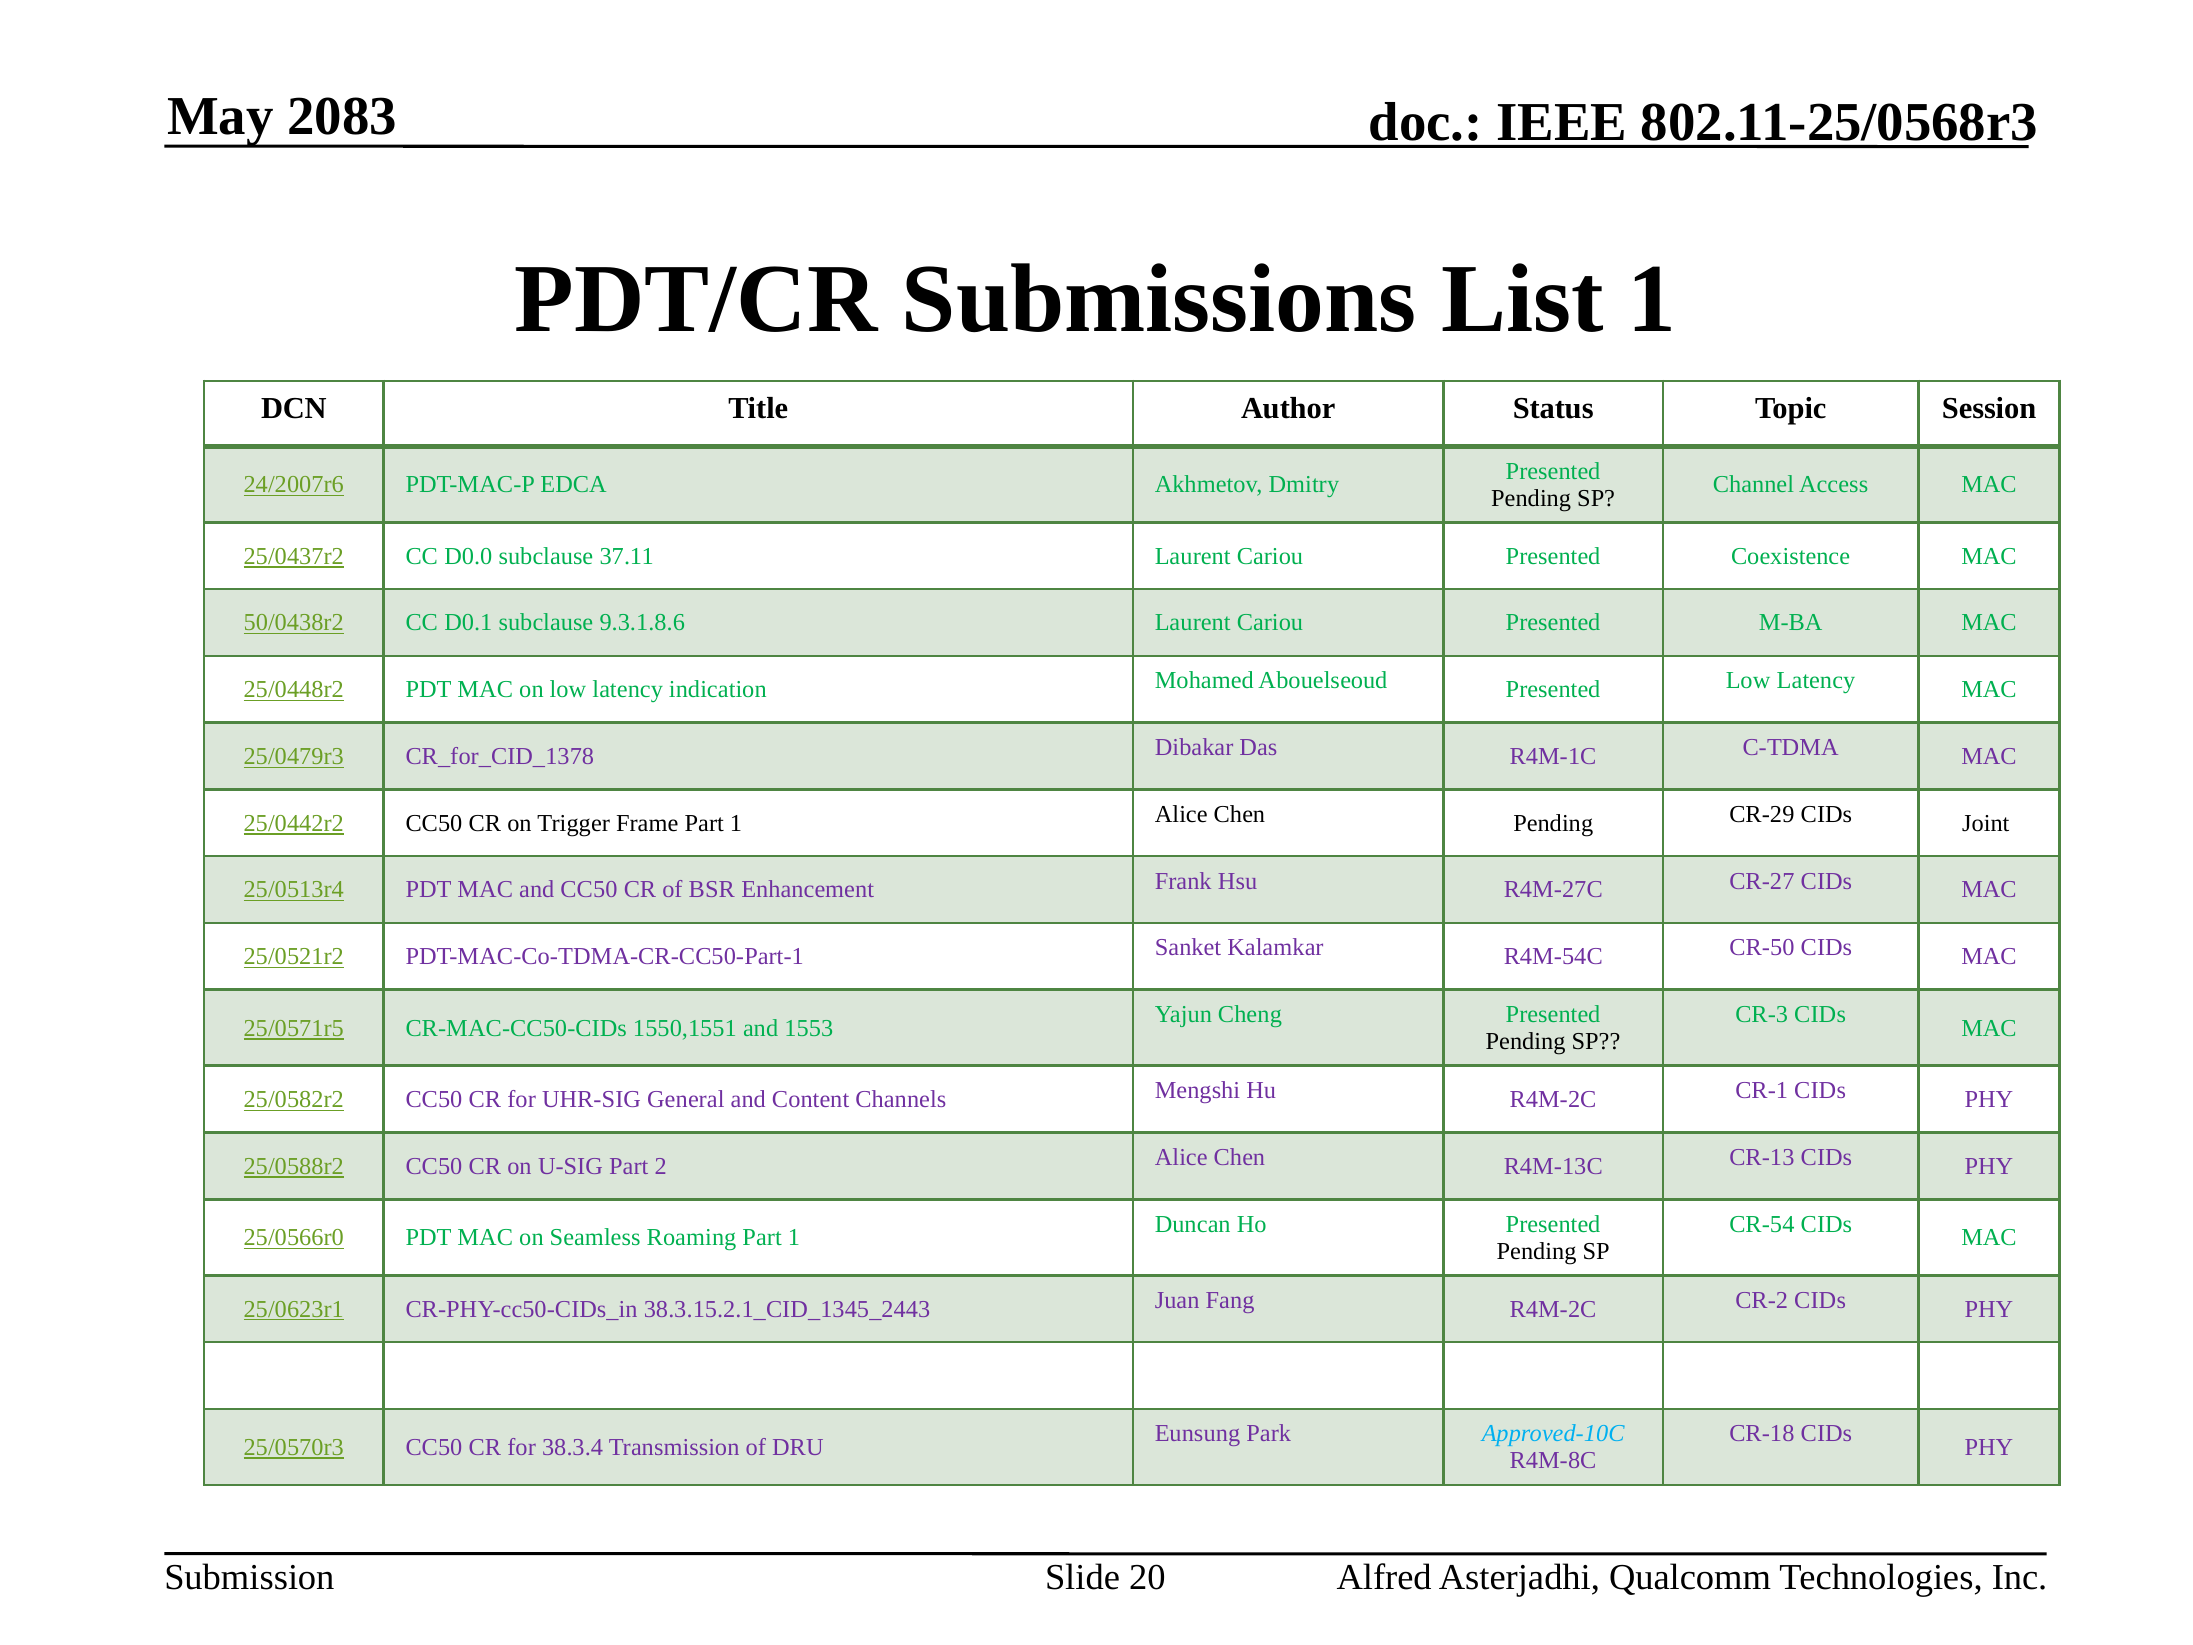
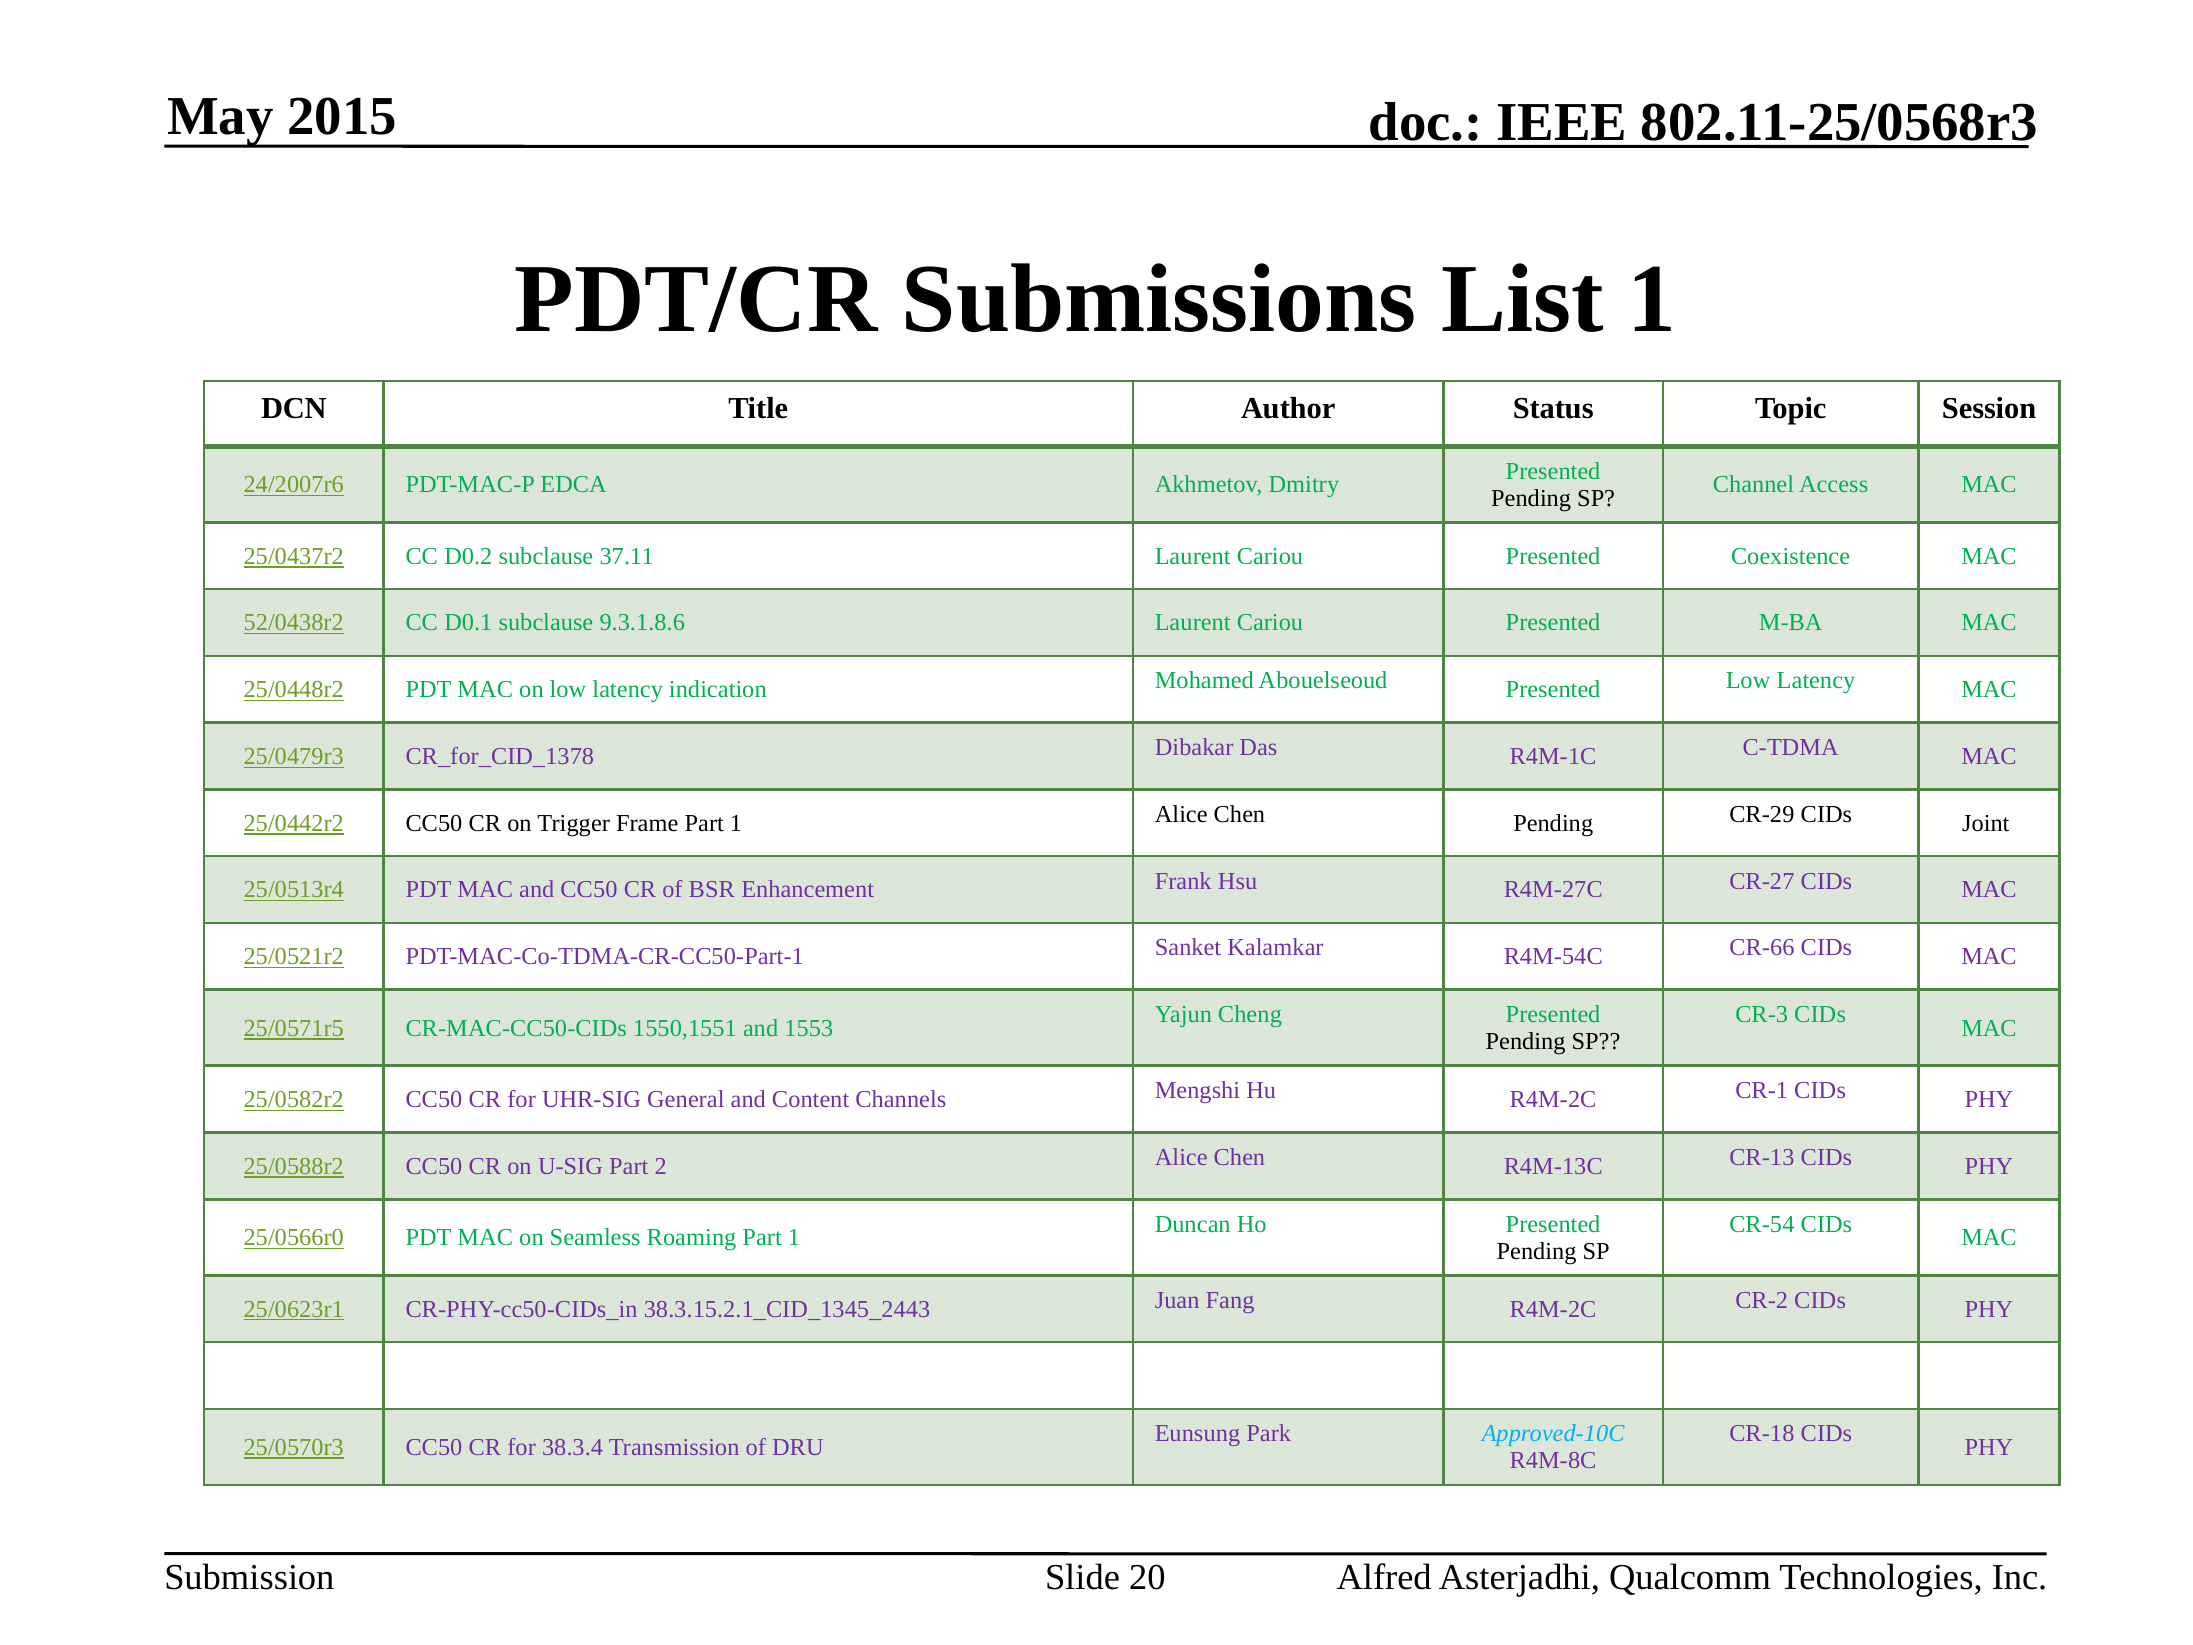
2083: 2083 -> 2015 (342, 116)
D0.0: D0.0 -> D0.2 (468, 556)
50/0438r2: 50/0438r2 -> 52/0438r2 (294, 623)
CR-50: CR-50 -> CR-66 (1762, 948)
